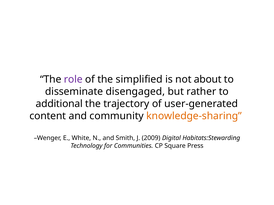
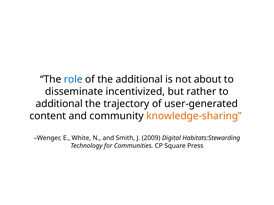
role colour: purple -> blue (73, 80)
the simplified: simplified -> additional (139, 80)
disengaged: disengaged -> incentivized (135, 92)
